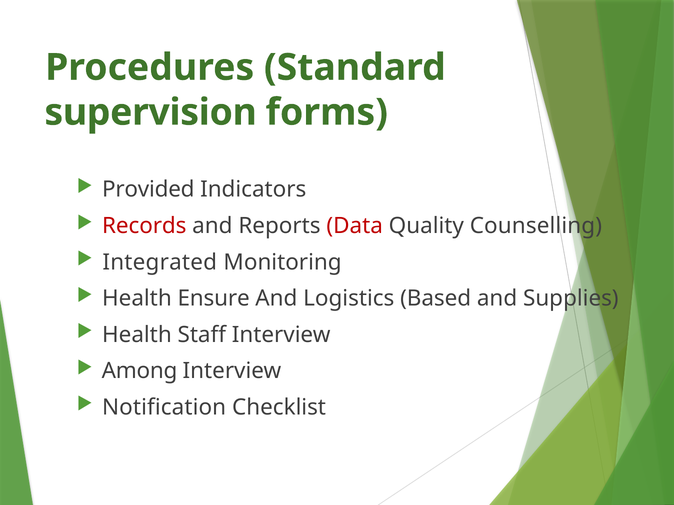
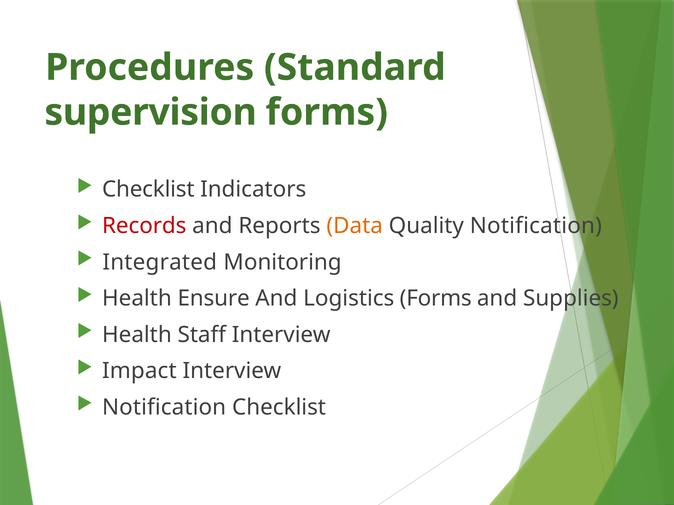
Provided: Provided -> Checklist (148, 190)
Data colour: red -> orange (355, 226)
Quality Counselling: Counselling -> Notification (536, 226)
Logistics Based: Based -> Forms (436, 299)
Among: Among -> Impact (139, 371)
